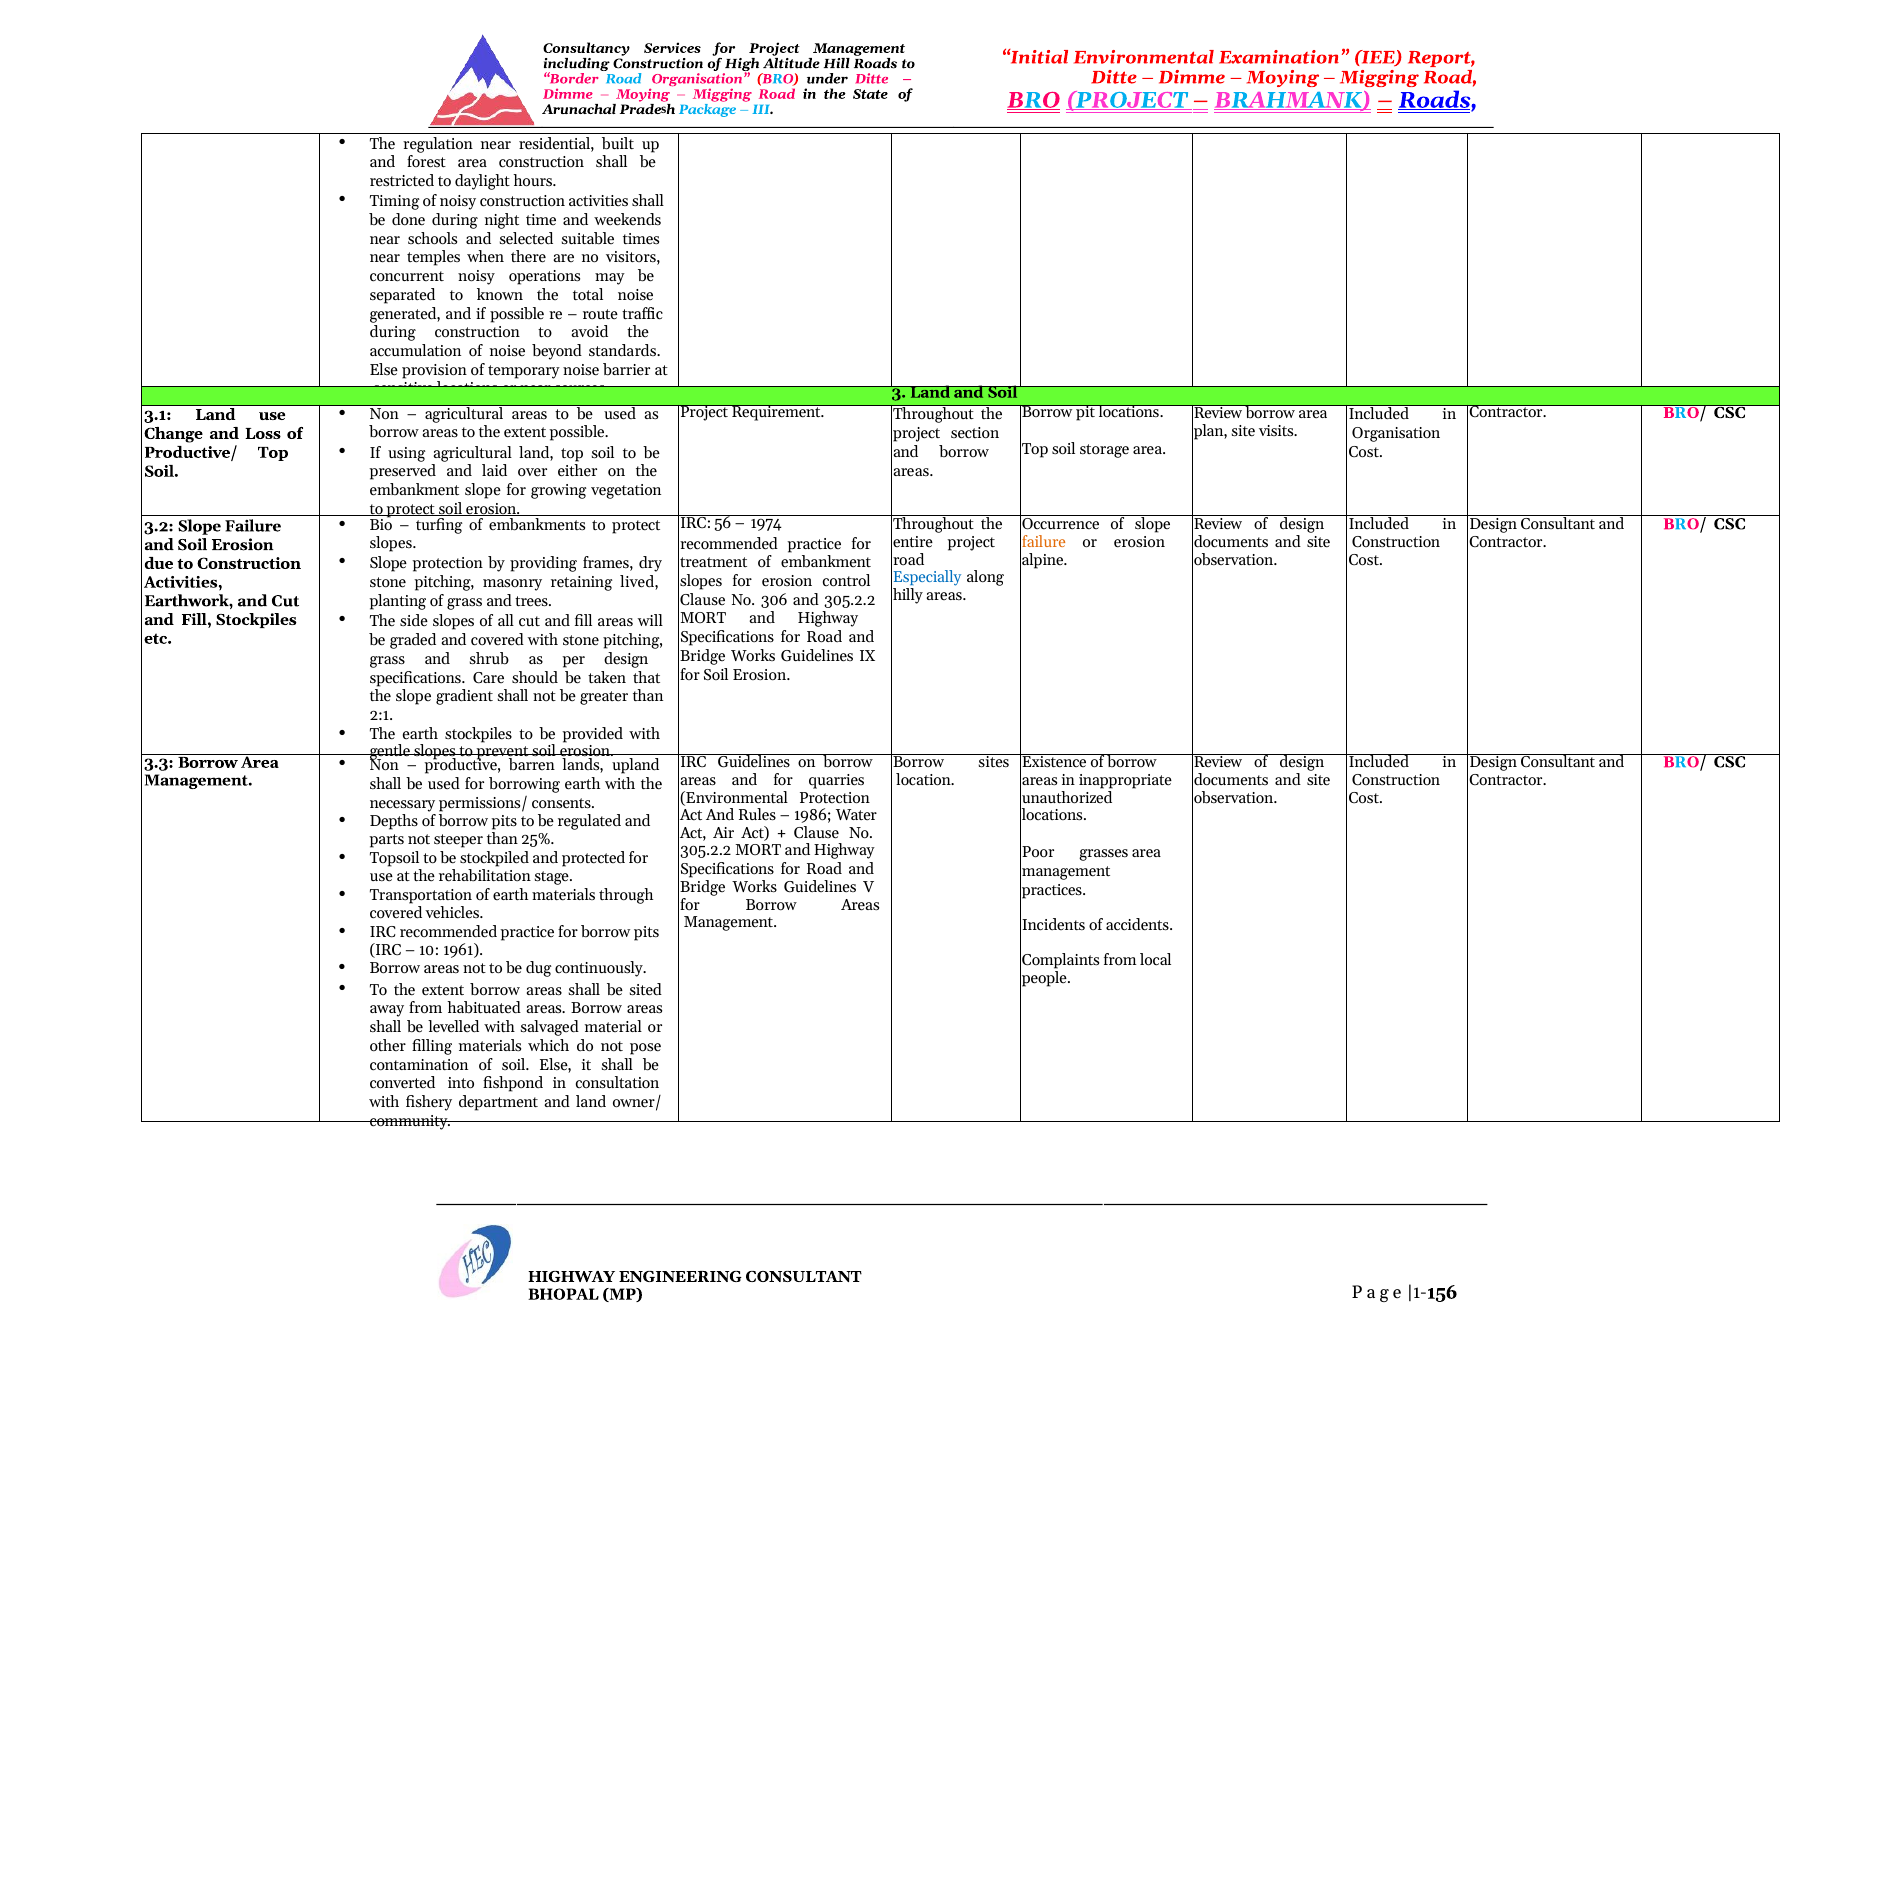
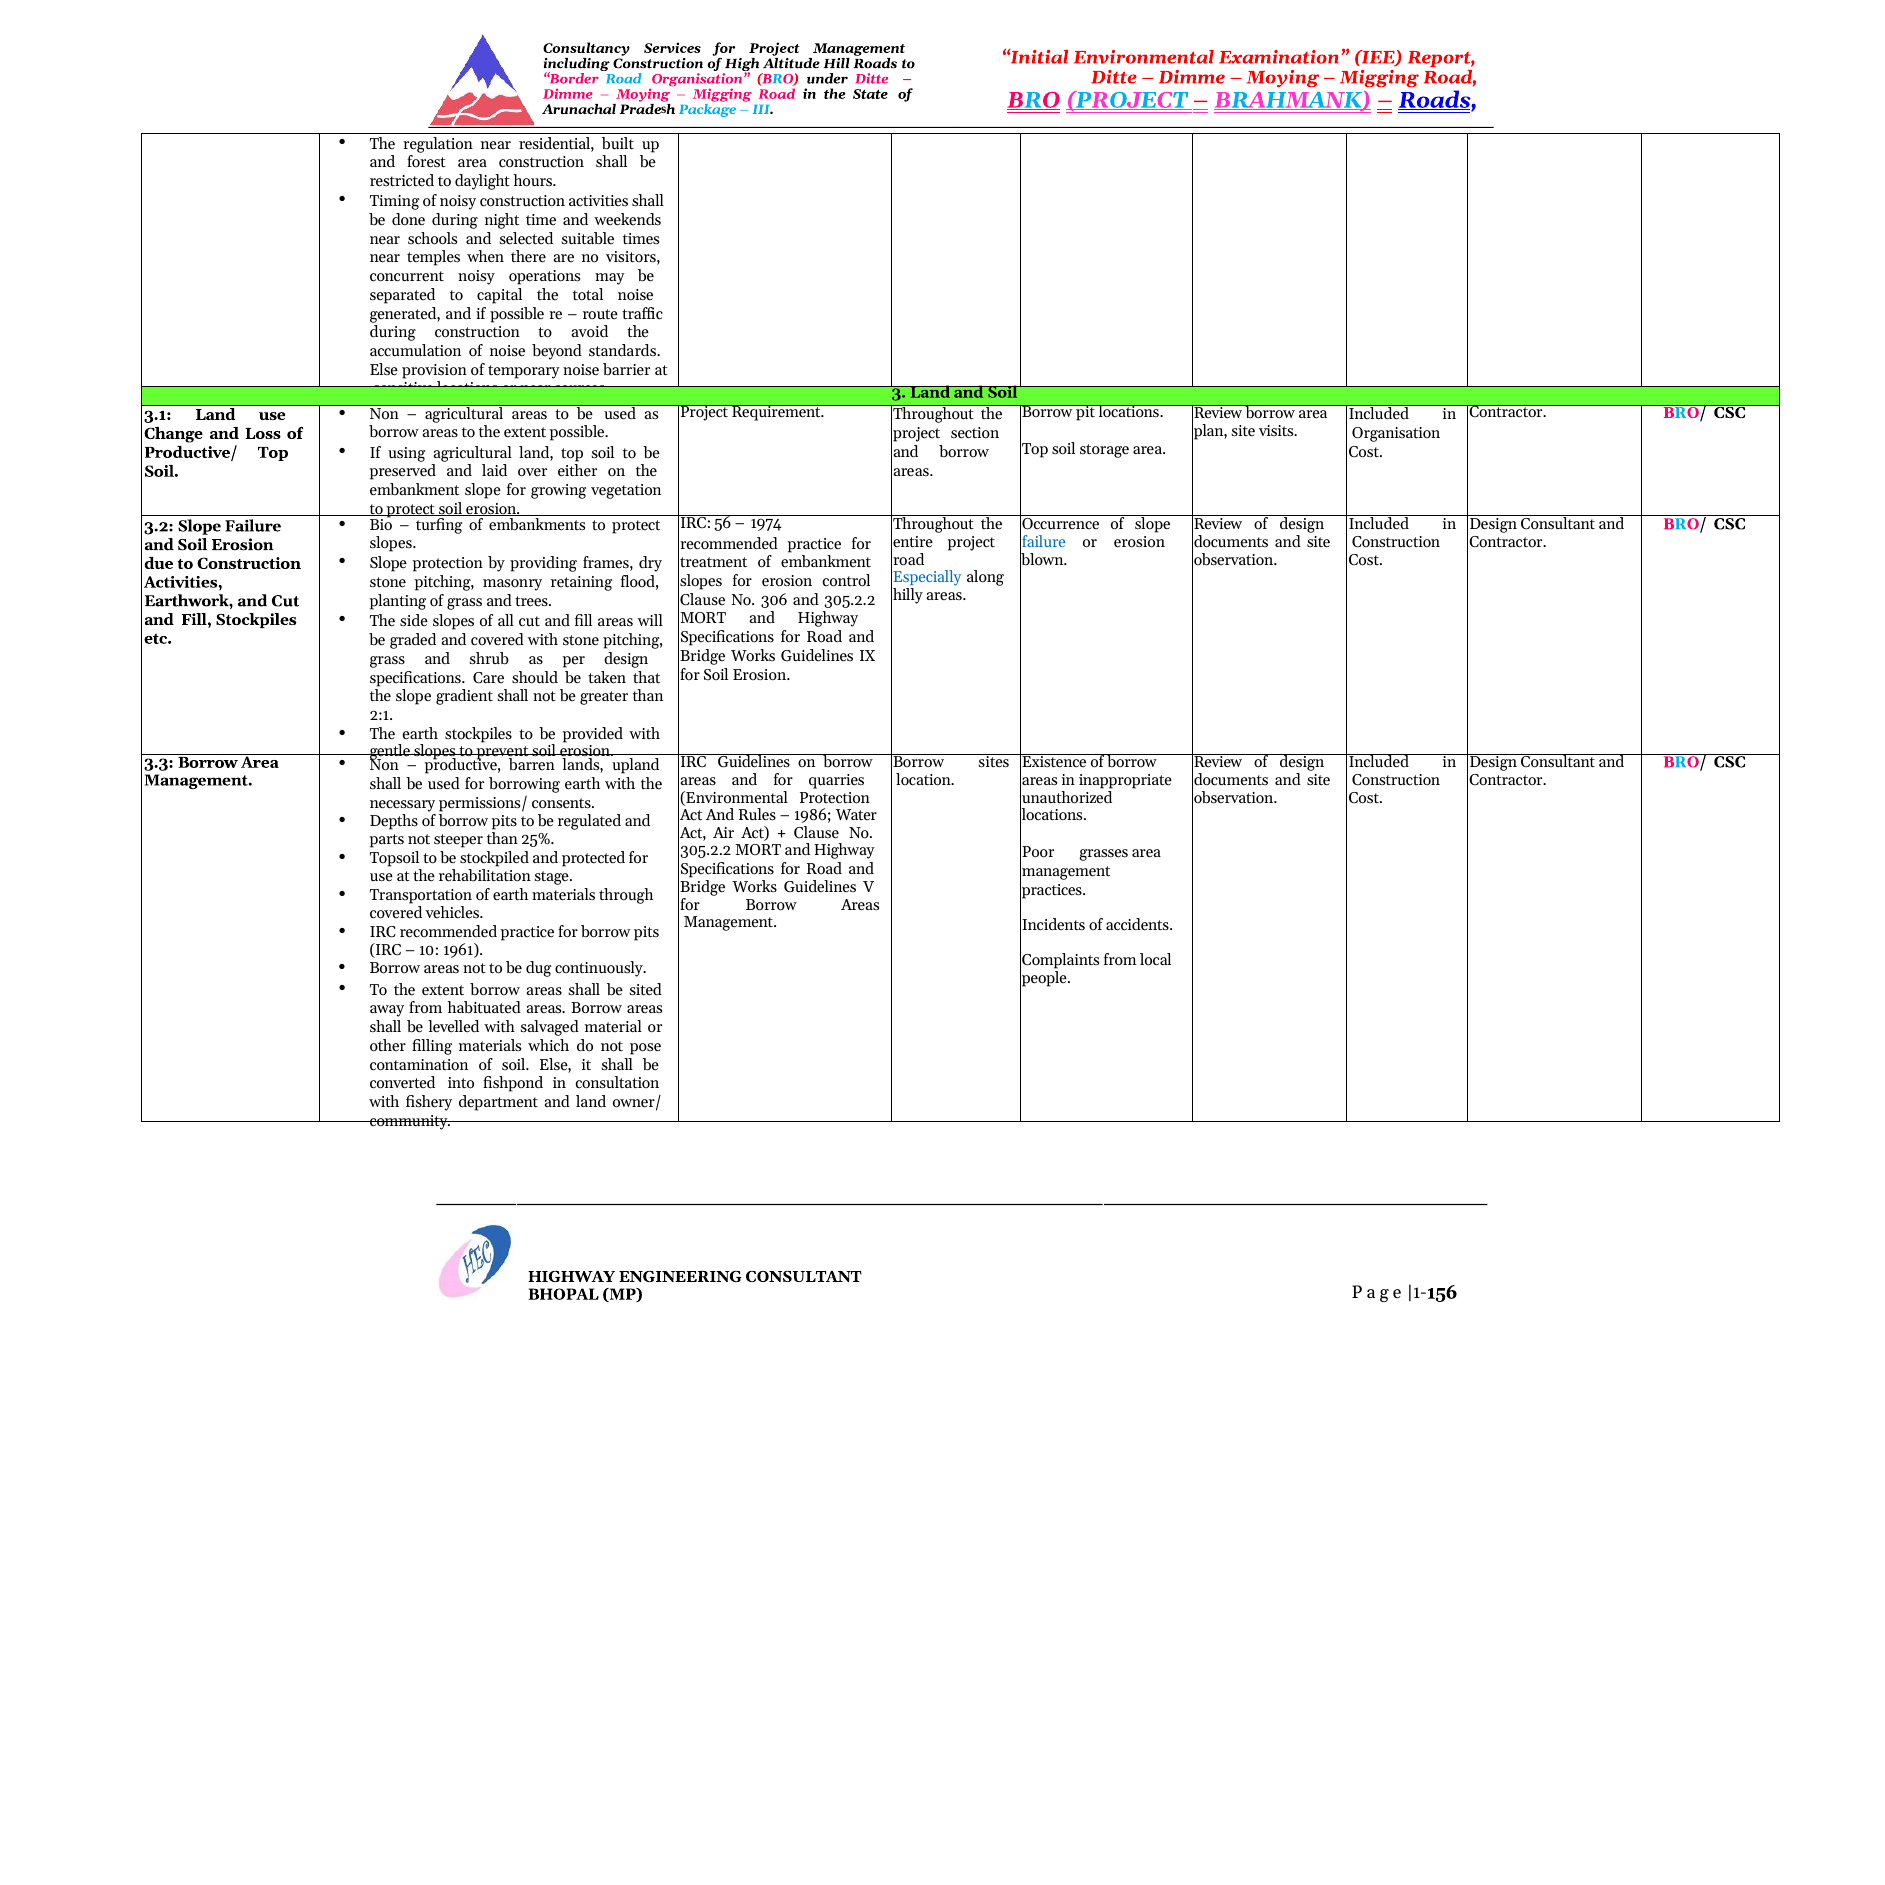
known: known -> capital (500, 295)
failure colour: orange -> blue (1044, 542)
alpine: alpine -> blown (1045, 560)
lived: lived -> flood (640, 582)
